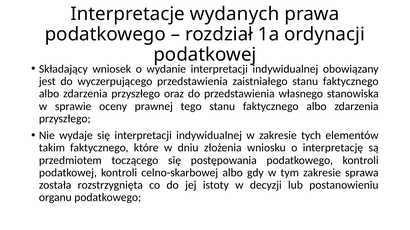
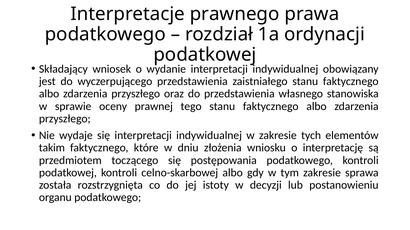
wydanych: wydanych -> prawnego (235, 14)
